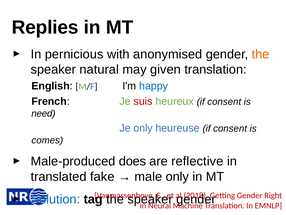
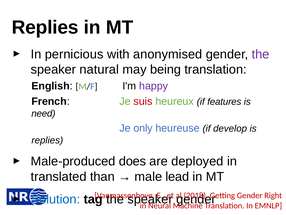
the colour: orange -> purple (261, 54)
given: given -> being (166, 69)
happy colour: blue -> purple (154, 86)
heureux if consent: consent -> features (224, 102)
heureuse if consent: consent -> develop (230, 128)
comes: comes -> replies (47, 140)
reflective: reflective -> deployed (197, 161)
fake: fake -> than (102, 176)
male only: only -> lead (177, 176)
